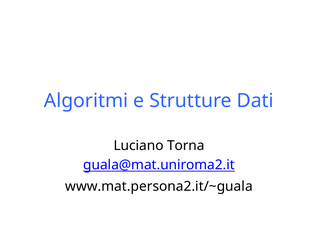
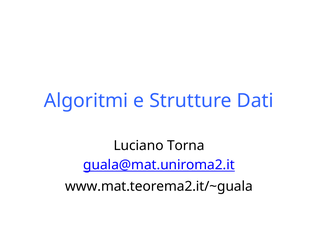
www.mat.persona2.it/~guala: www.mat.persona2.it/~guala -> www.mat.teorema2.it/~guala (159, 187)
